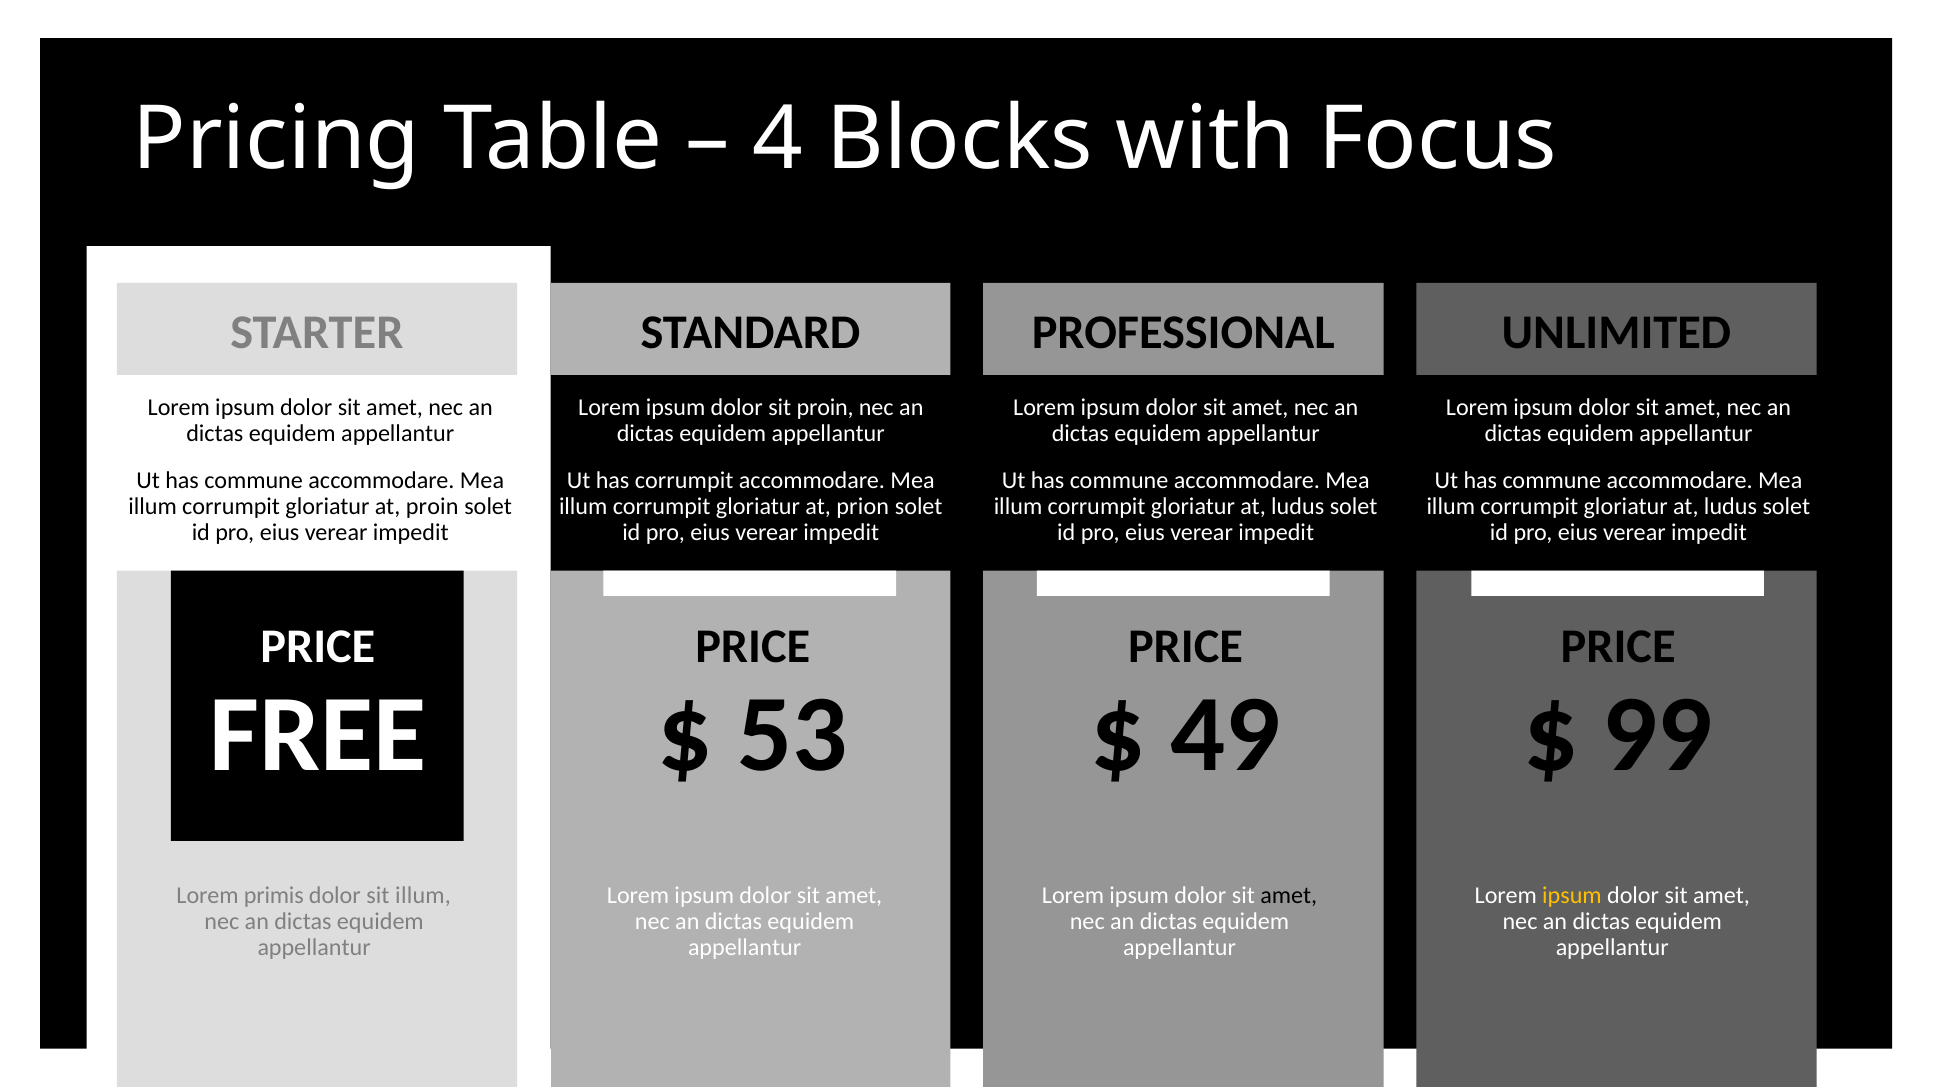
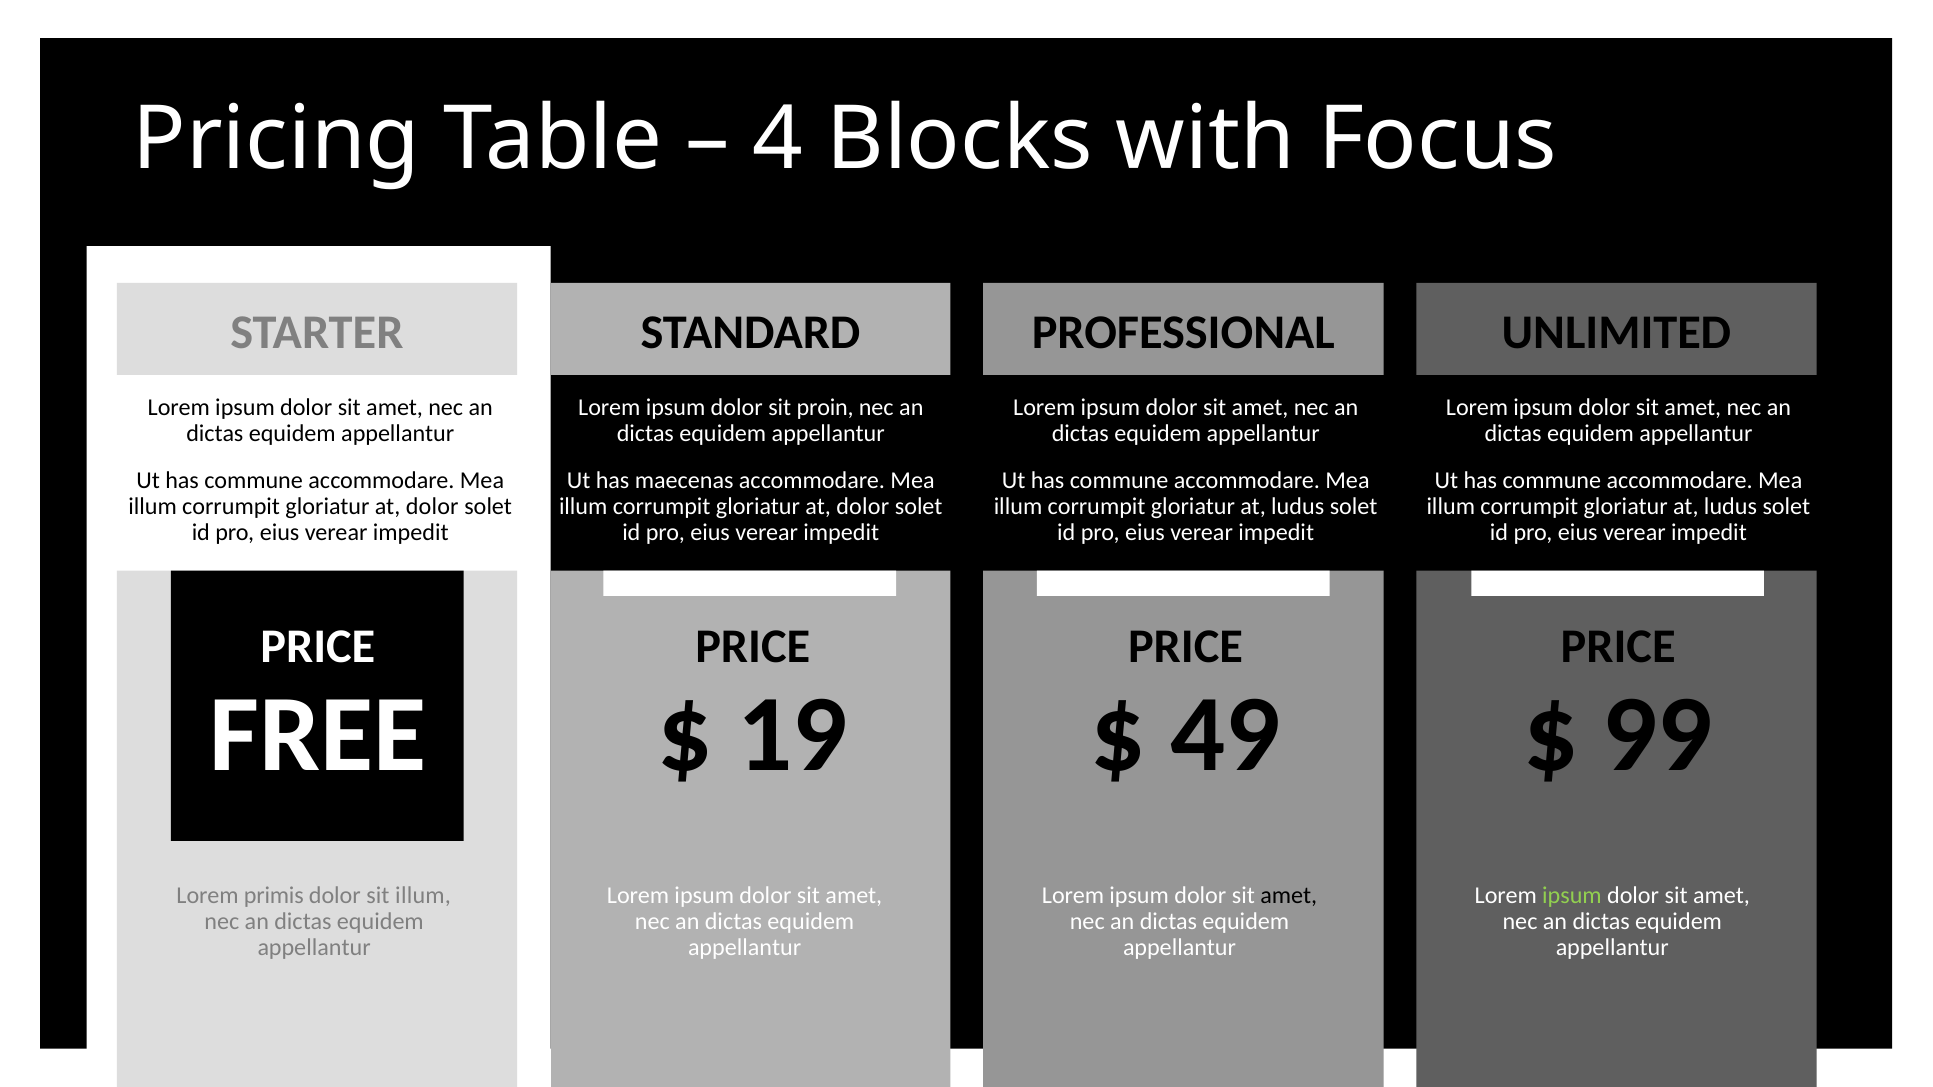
has corrumpit: corrumpit -> maecenas (684, 480)
proin: proin -> dolor (432, 506)
prion: prion -> dolor (863, 506)
53: 53 -> 19 (792, 734)
ipsum colour: yellow -> light green (1572, 896)
